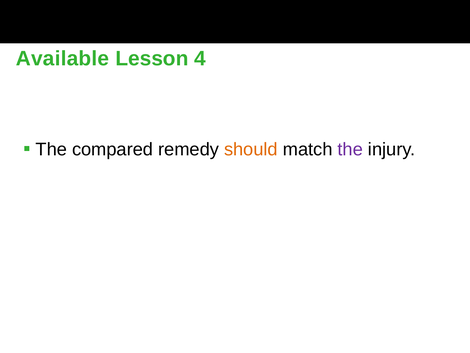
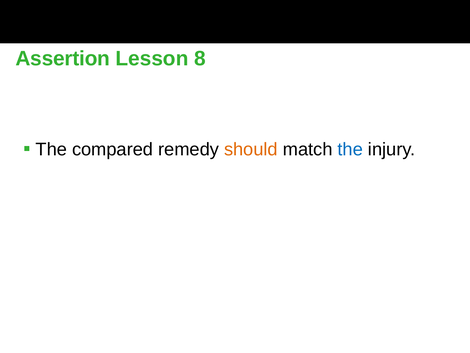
Available: Available -> Assertion (63, 59)
4: 4 -> 8 (200, 59)
the colour: purple -> blue (350, 149)
